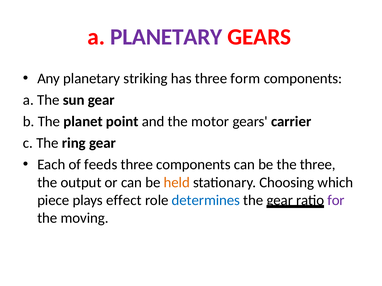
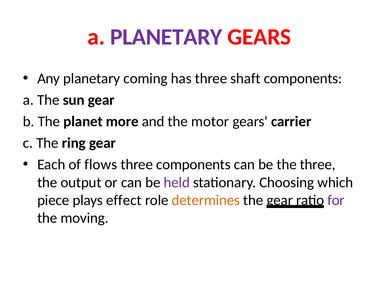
striking: striking -> coming (146, 79)
form: form -> shaft (245, 79)
point: point -> more (122, 122)
feeds: feeds -> flows (101, 165)
held colour: orange -> purple (177, 183)
determines colour: blue -> orange (206, 201)
